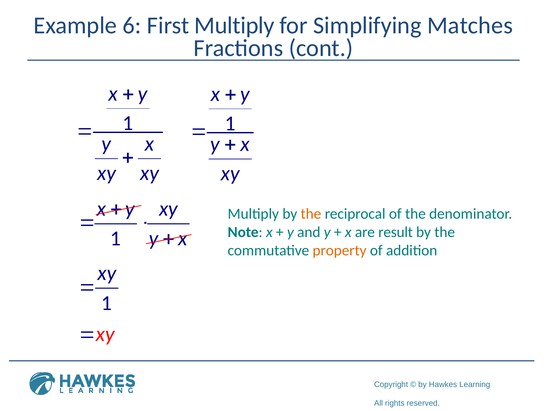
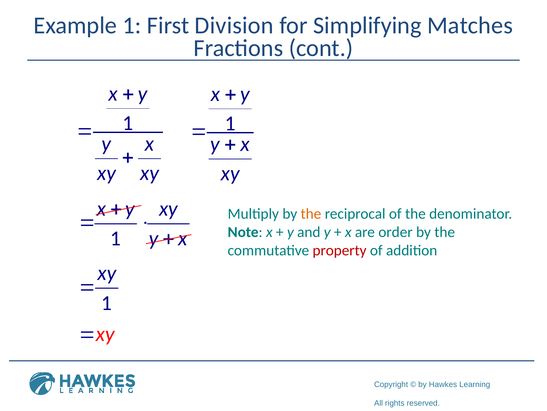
Example 6: 6 -> 1 (132, 25)
First Multiply: Multiply -> Division (234, 25)
result: result -> order (396, 232)
property colour: orange -> red (340, 250)
